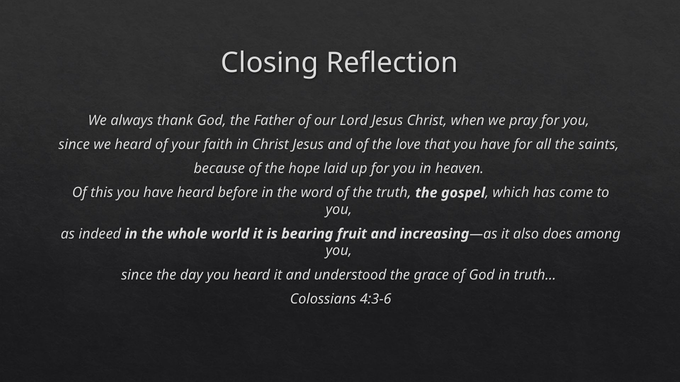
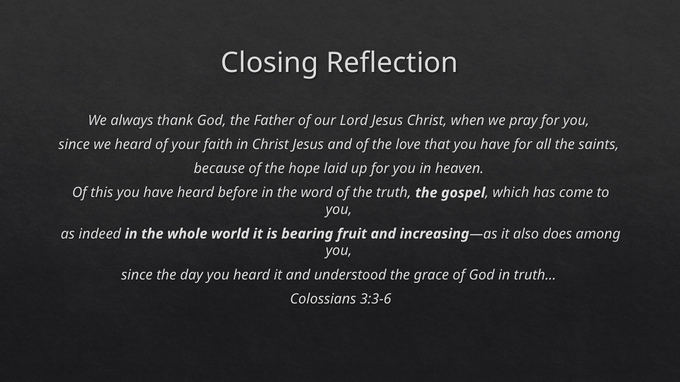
4:3-6: 4:3-6 -> 3:3-6 (376, 299)
